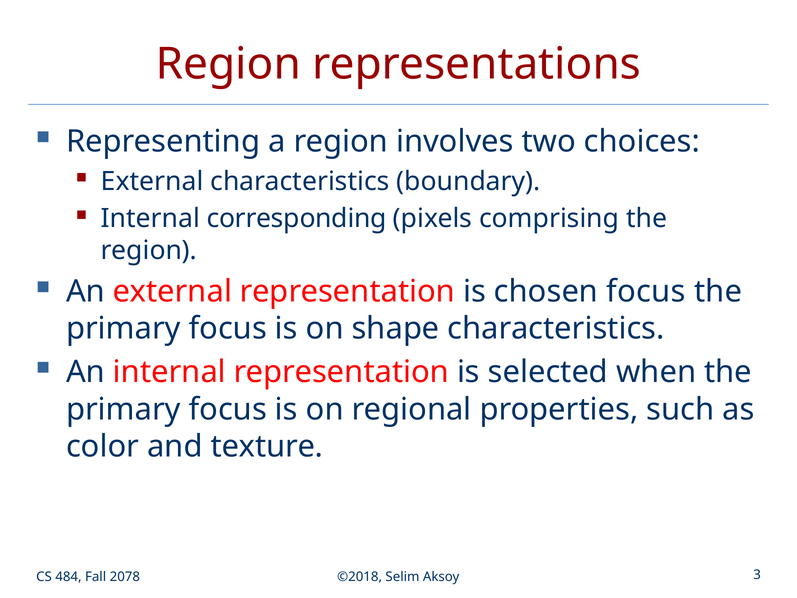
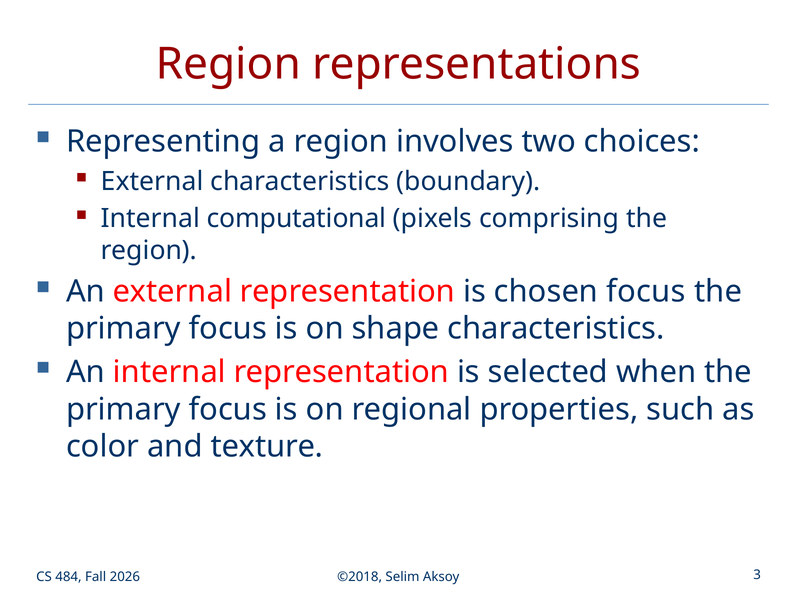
corresponding: corresponding -> computational (297, 218)
2078: 2078 -> 2026 (125, 577)
